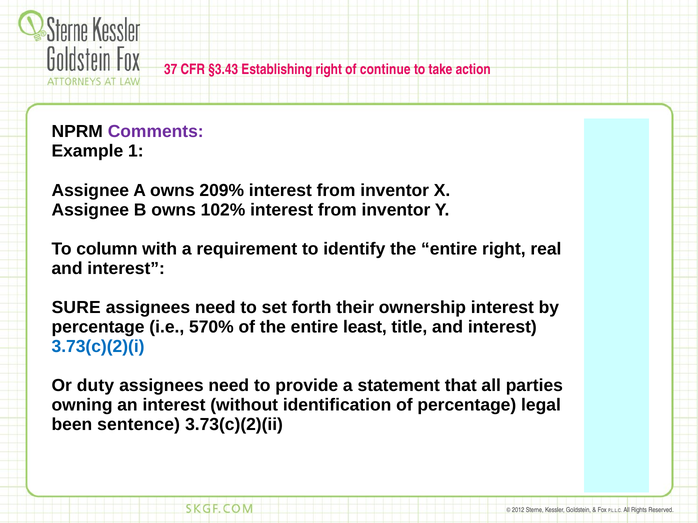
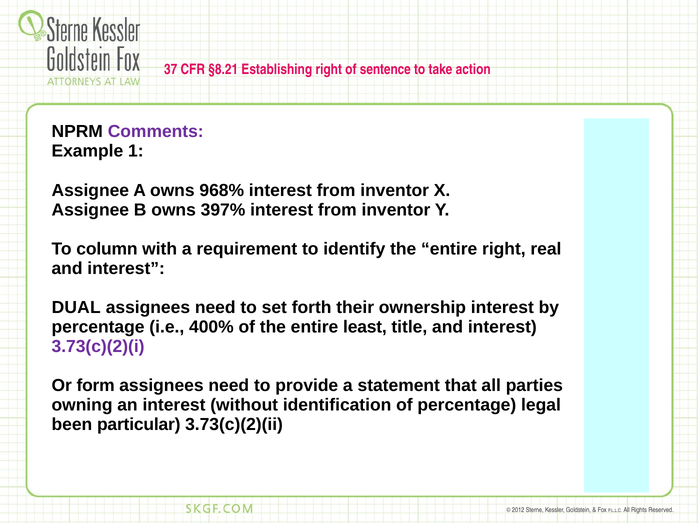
§3.43: §3.43 -> §8.21 (223, 70)
continue: continue -> sentence (385, 70)
209%: 209% -> 968% (222, 190)
102%: 102% -> 397% (223, 210)
SURE: SURE -> DUAL (76, 308)
570%: 570% -> 400% (211, 327)
3.73(c)(2)(i colour: blue -> purple (98, 347)
duty: duty -> form (96, 386)
sentence: sentence -> particular (139, 425)
